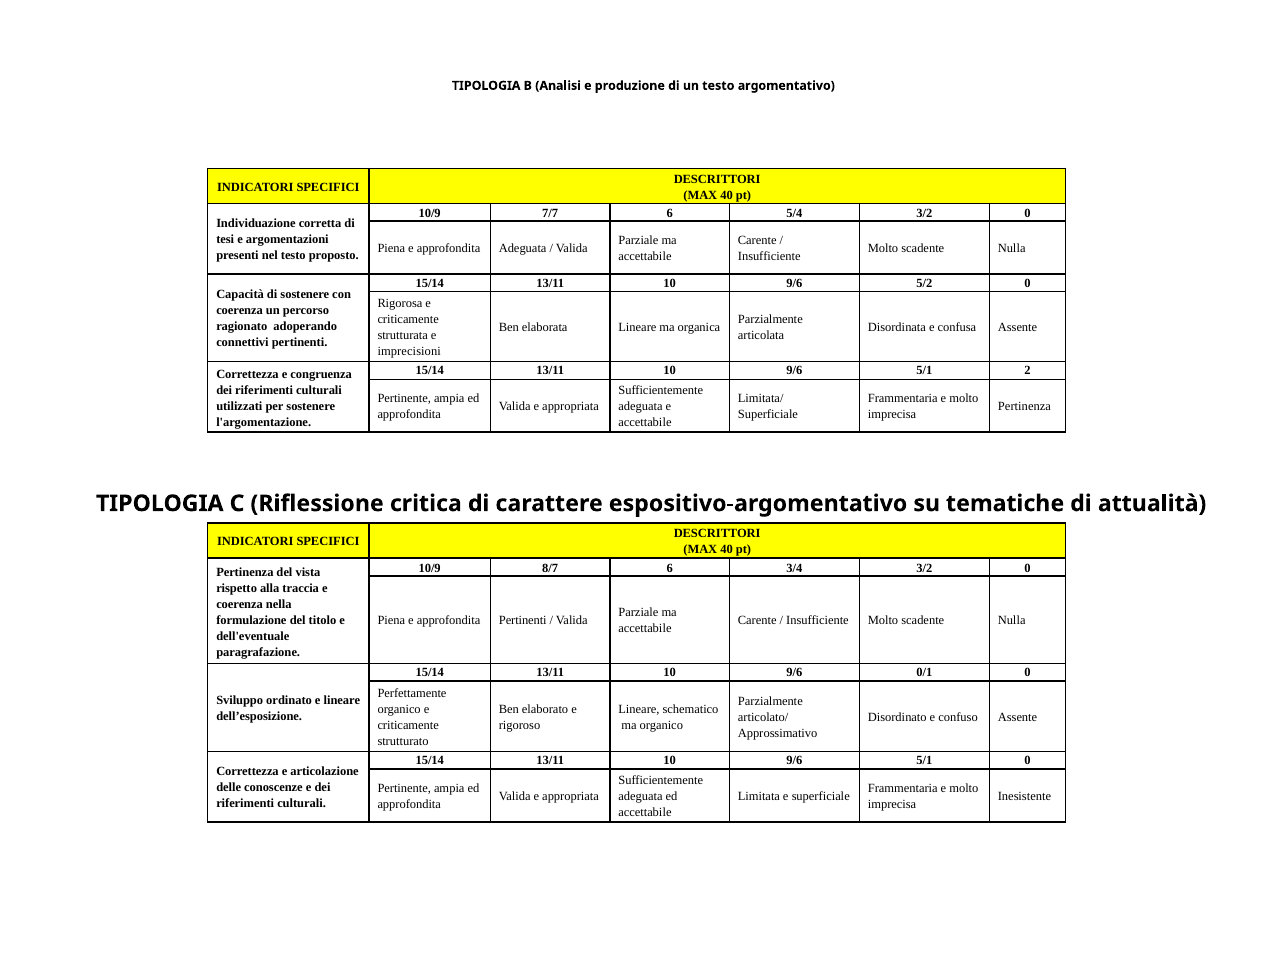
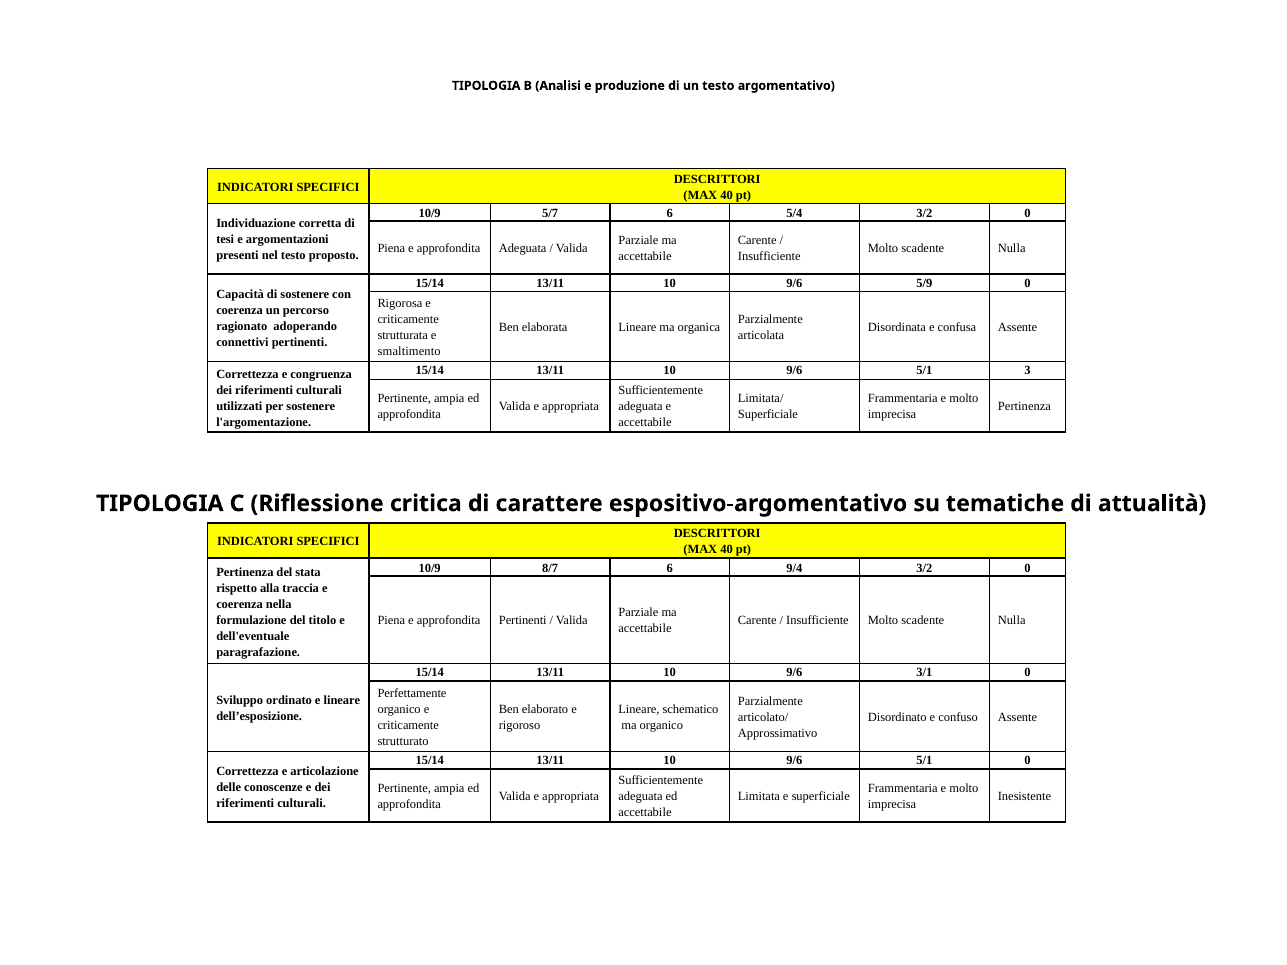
7/7: 7/7 -> 5/7 (550, 213)
5/2: 5/2 -> 5/9 (924, 283)
imprecisioni: imprecisioni -> smaltimento (409, 352)
2: 2 -> 3 (1027, 371)
3/4: 3/4 -> 9/4 (794, 568)
vista: vista -> stata (308, 572)
0/1: 0/1 -> 3/1 (924, 673)
